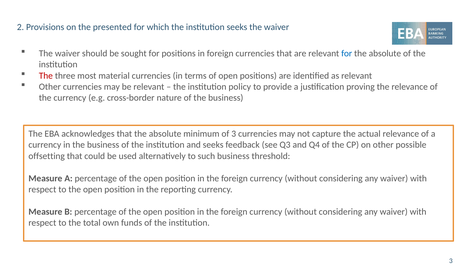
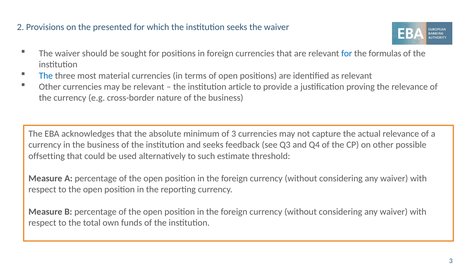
absolute: absolute -> formulas (385, 53)
The colour: red -> blue (46, 76)
policy: policy -> article (240, 87)
such business: business -> estimate (233, 156)
